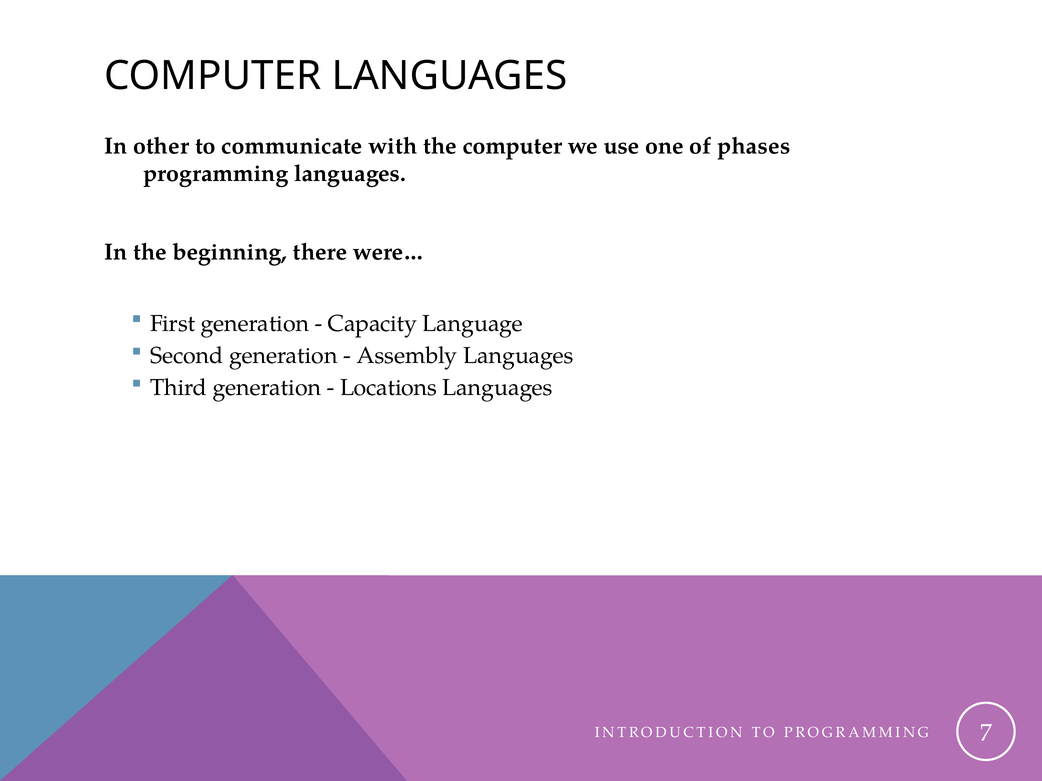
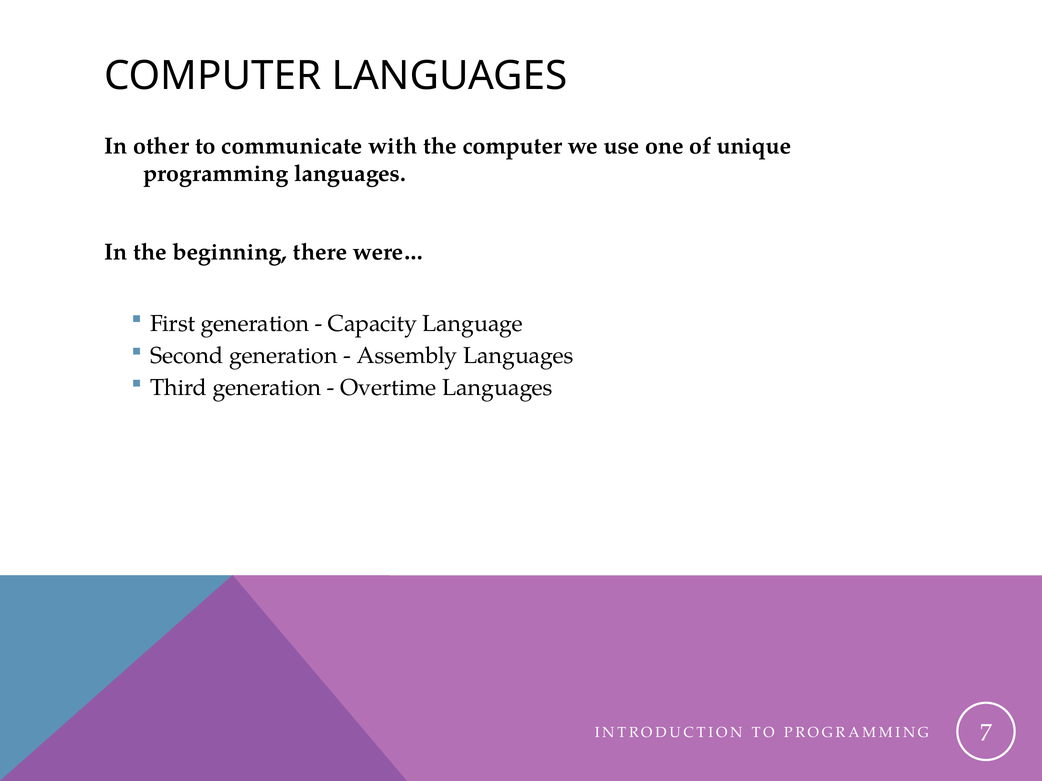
phases: phases -> unique (754, 146)
Locations: Locations -> Overtime (388, 388)
